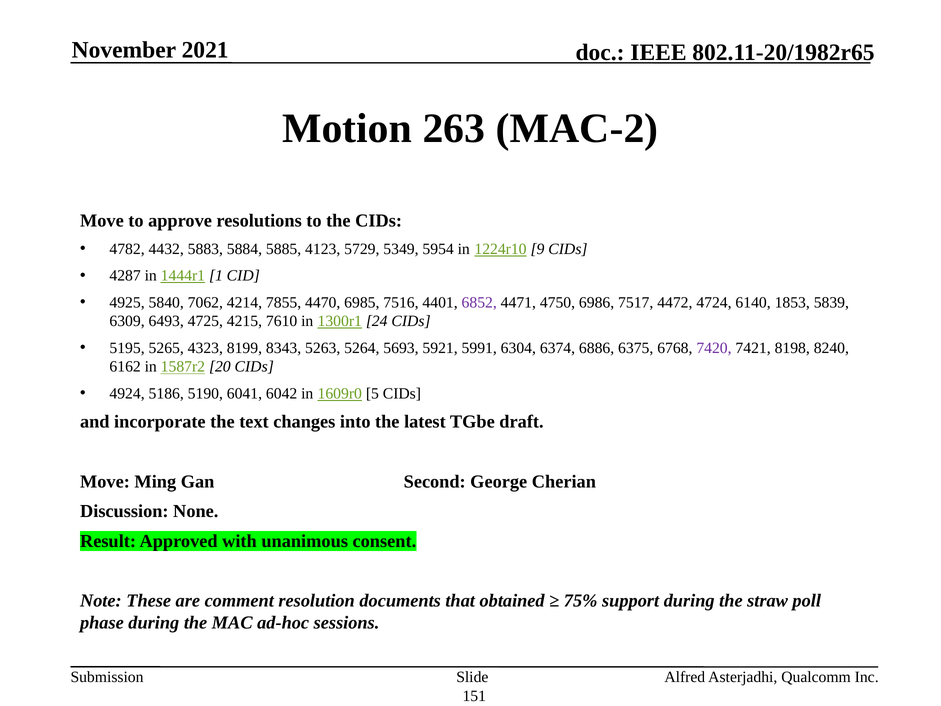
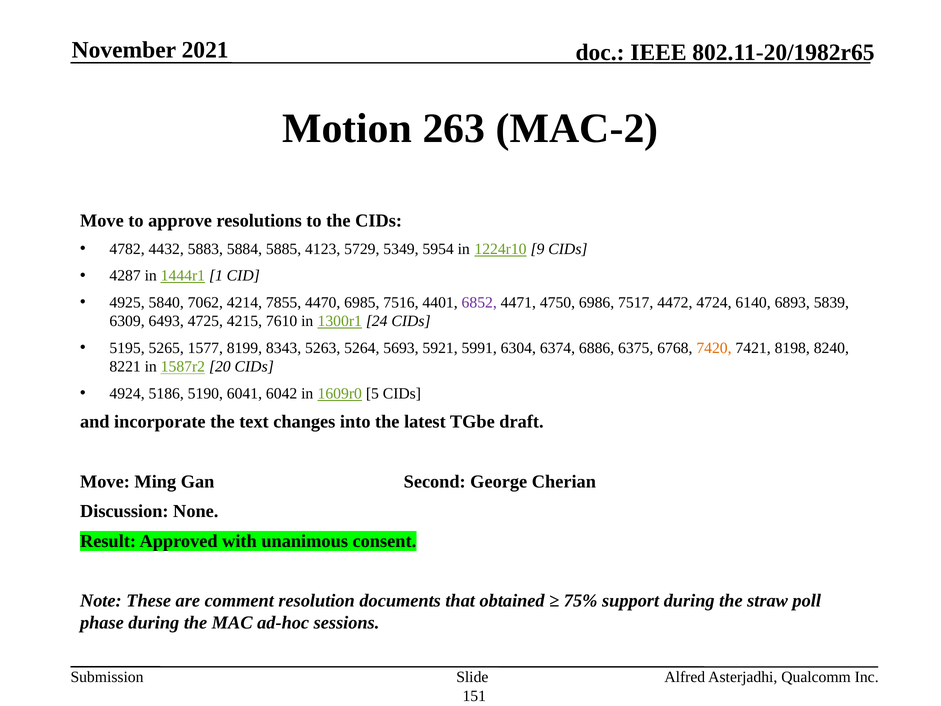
1853: 1853 -> 6893 (792, 302)
4323: 4323 -> 1577 (205, 348)
7420 colour: purple -> orange (714, 348)
6162: 6162 -> 8221 (125, 367)
